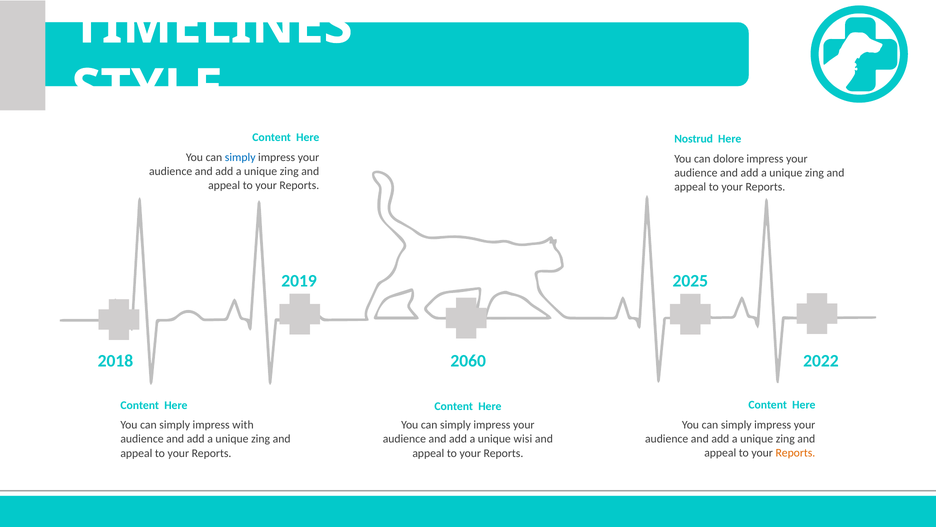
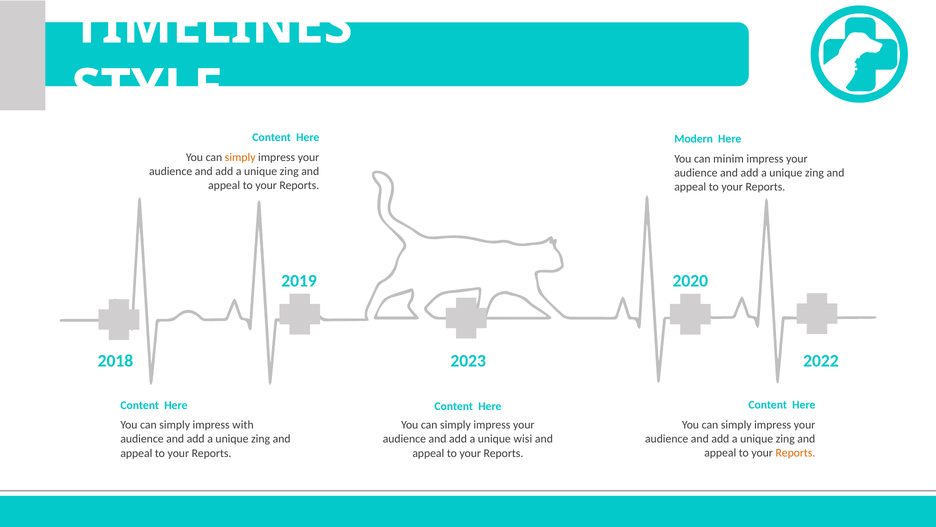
Nostrud: Nostrud -> Modern (694, 139)
simply colour: blue -> orange (240, 157)
dolore: dolore -> minim (729, 159)
2025: 2025 -> 2020 (690, 281)
2060: 2060 -> 2023 (468, 361)
